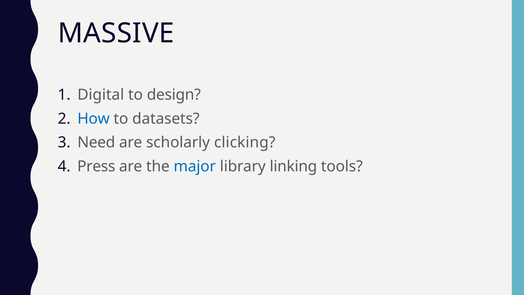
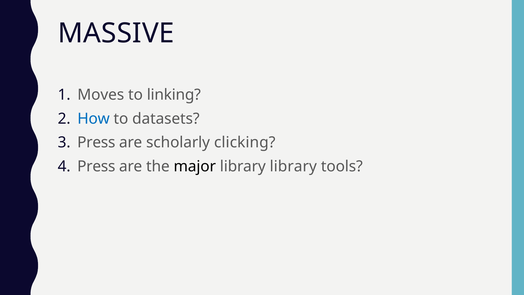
Digital: Digital -> Moves (101, 95)
design: design -> linking (174, 95)
Need: Need -> Press (96, 142)
major colour: blue -> black (195, 166)
library linking: linking -> library (293, 166)
